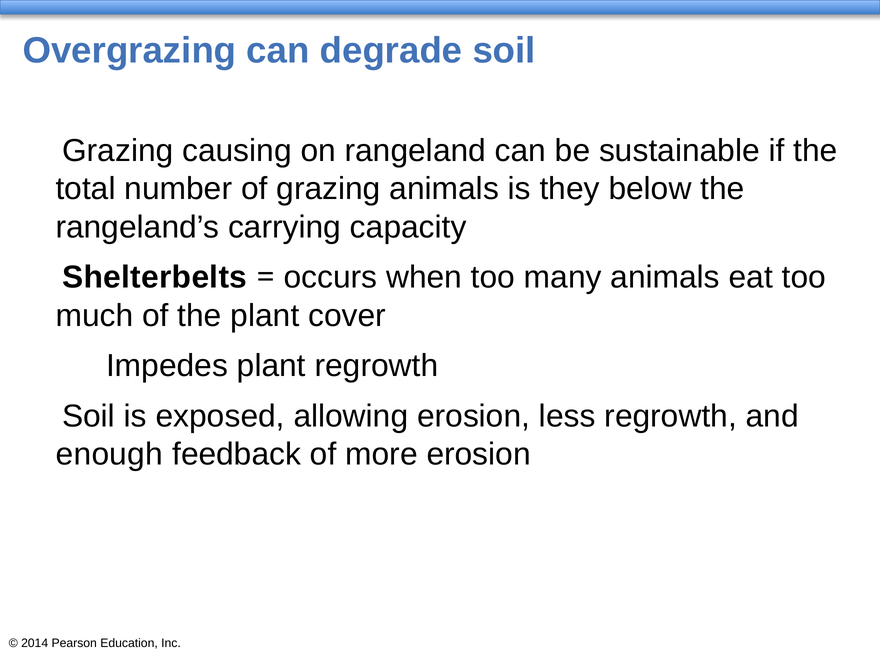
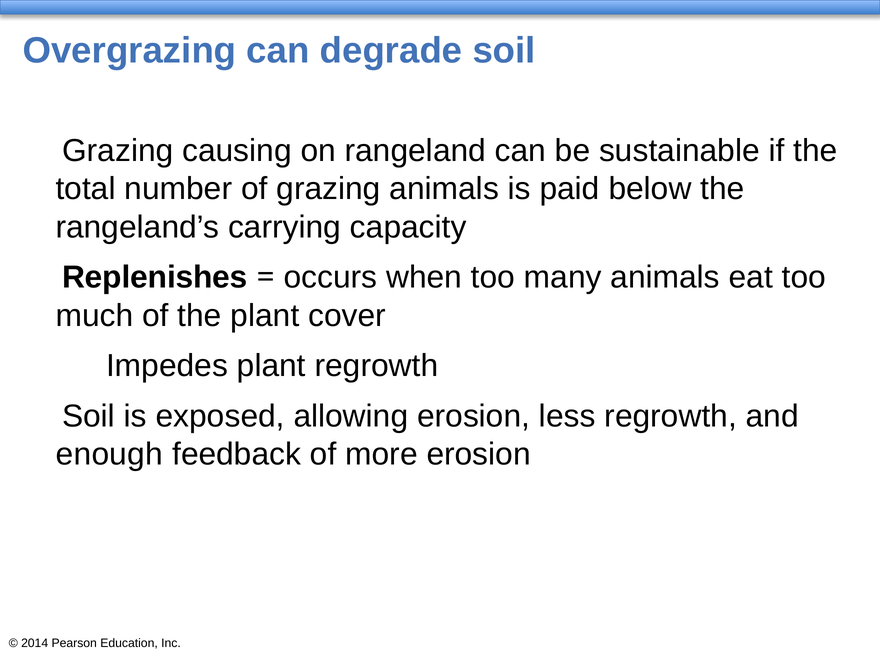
they: they -> paid (570, 189)
Shelterbelts: Shelterbelts -> Replenishes (155, 277)
